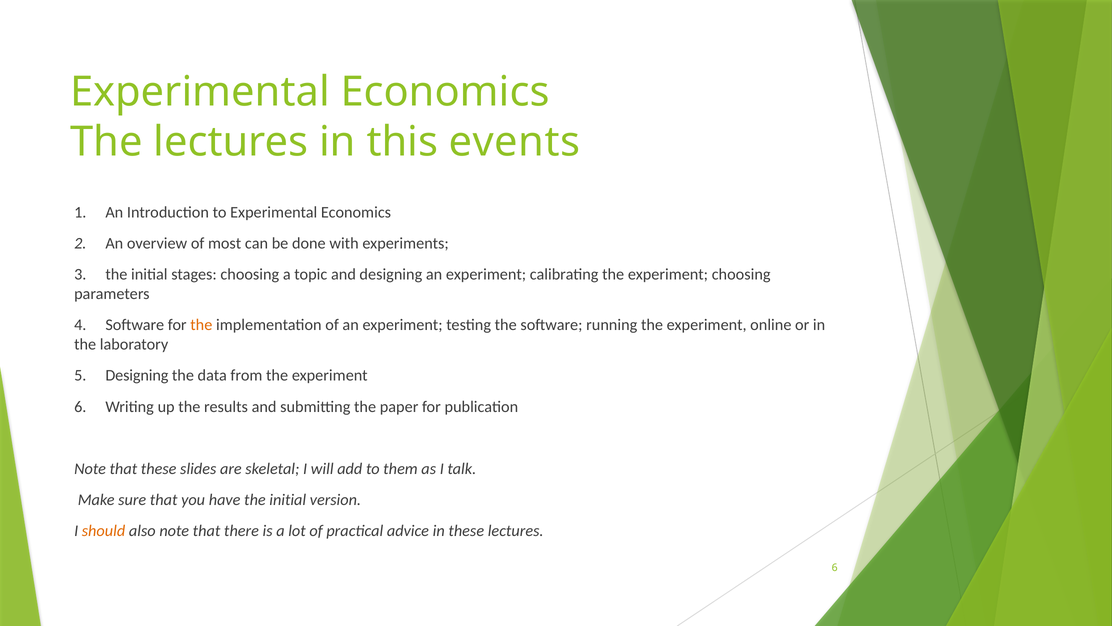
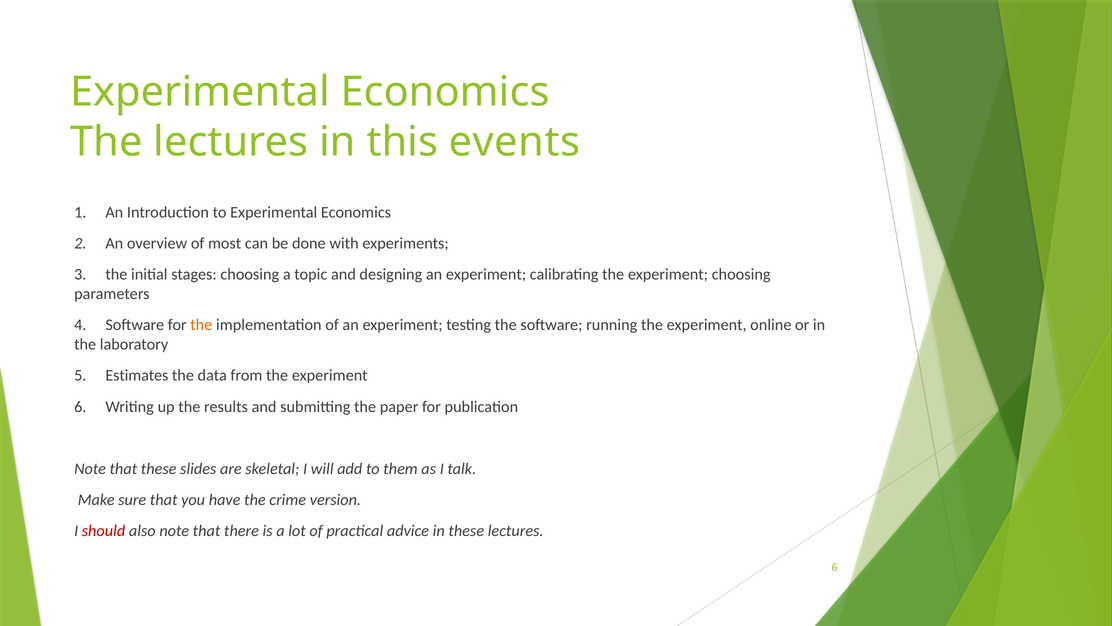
5 Designing: Designing -> Estimates (137, 375)
have the initial: initial -> crime (288, 500)
should colour: orange -> red (104, 531)
